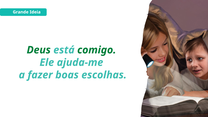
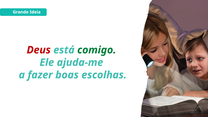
Deus colour: green -> red (39, 50)
